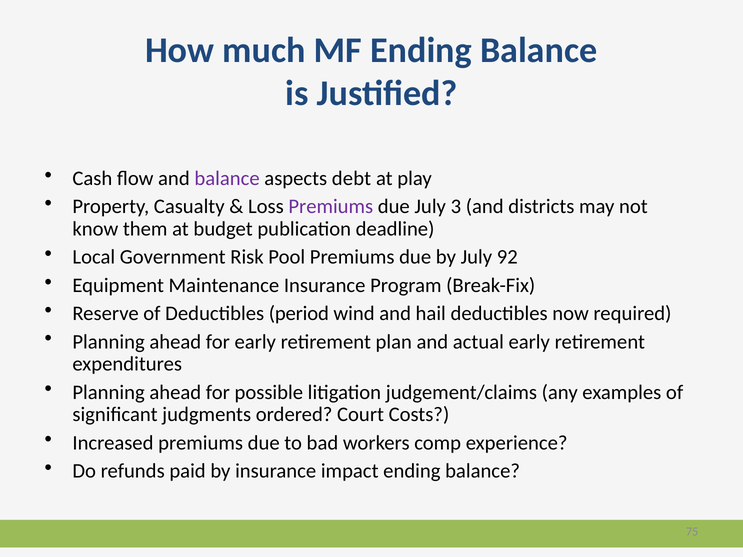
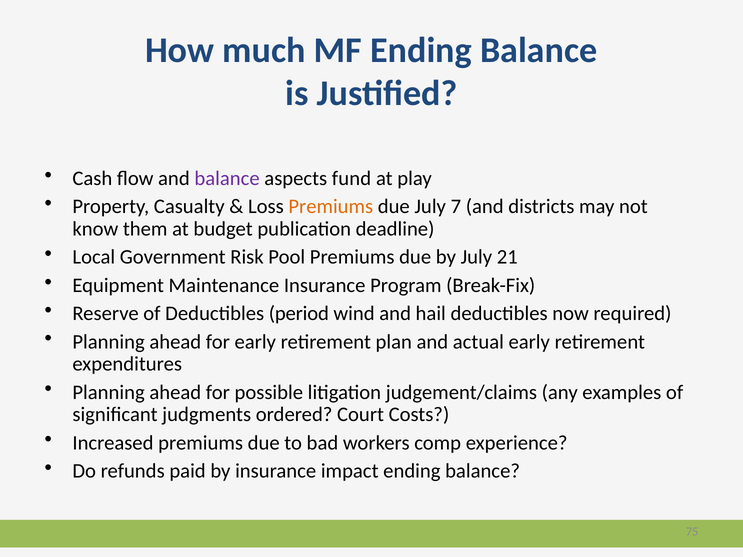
debt: debt -> fund (351, 179)
Premiums colour: purple -> orange (331, 207)
3: 3 -> 7 (456, 207)
92: 92 -> 21 (507, 257)
